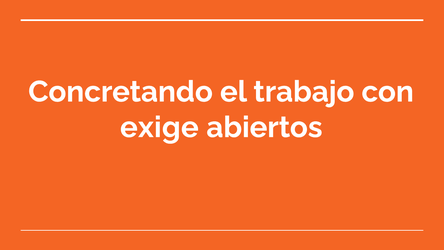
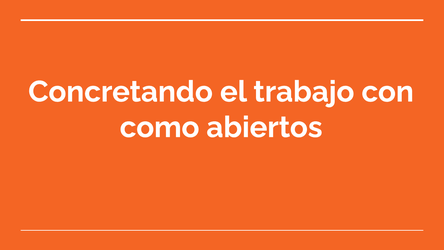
exige: exige -> como (160, 127)
